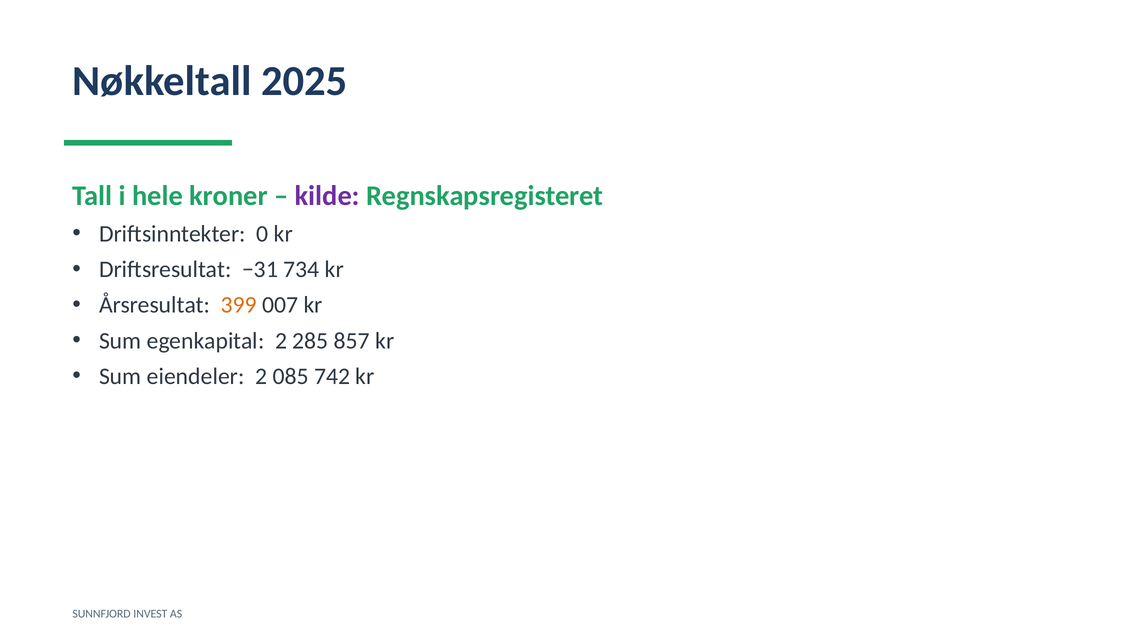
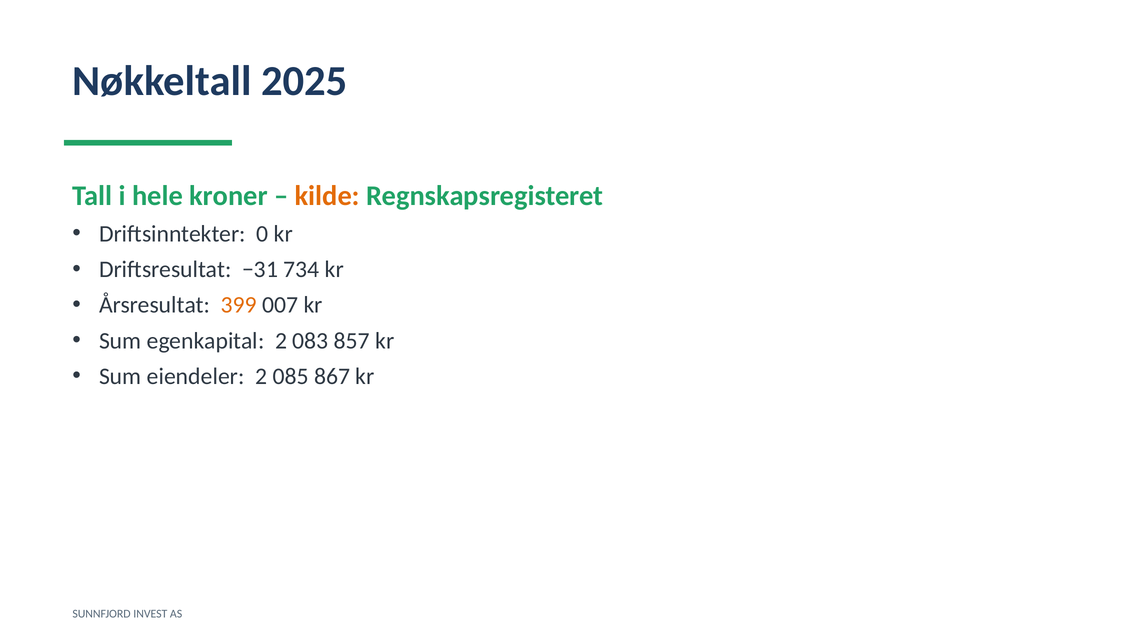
kilde colour: purple -> orange (327, 196)
285: 285 -> 083 (310, 341)
742: 742 -> 867 (332, 376)
